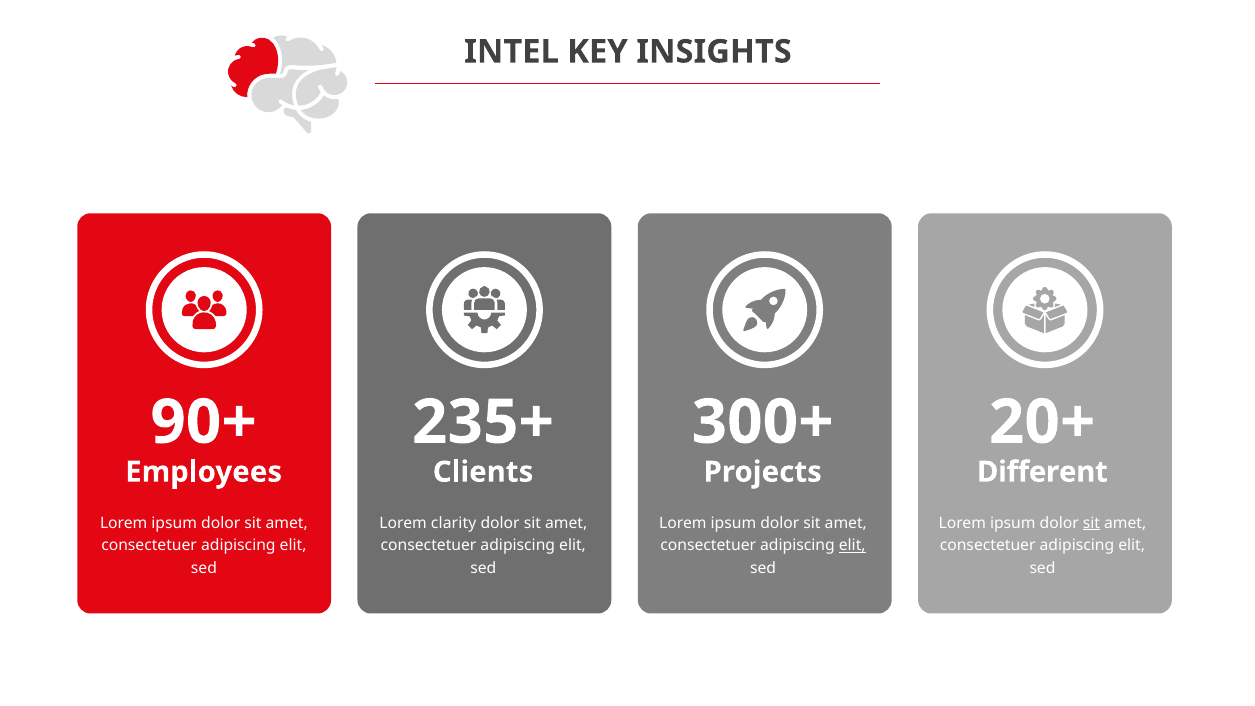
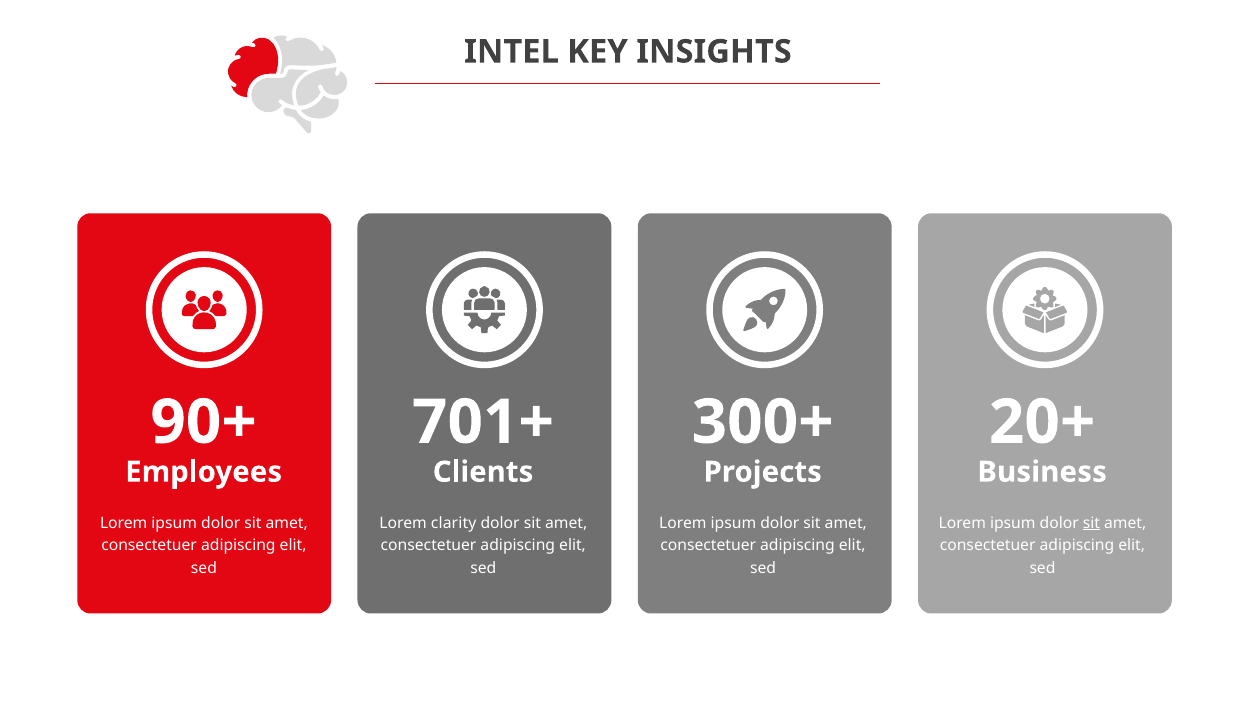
235+: 235+ -> 701+ (483, 422)
Different: Different -> Business (1042, 472)
elit underline: present -> none (852, 546)
